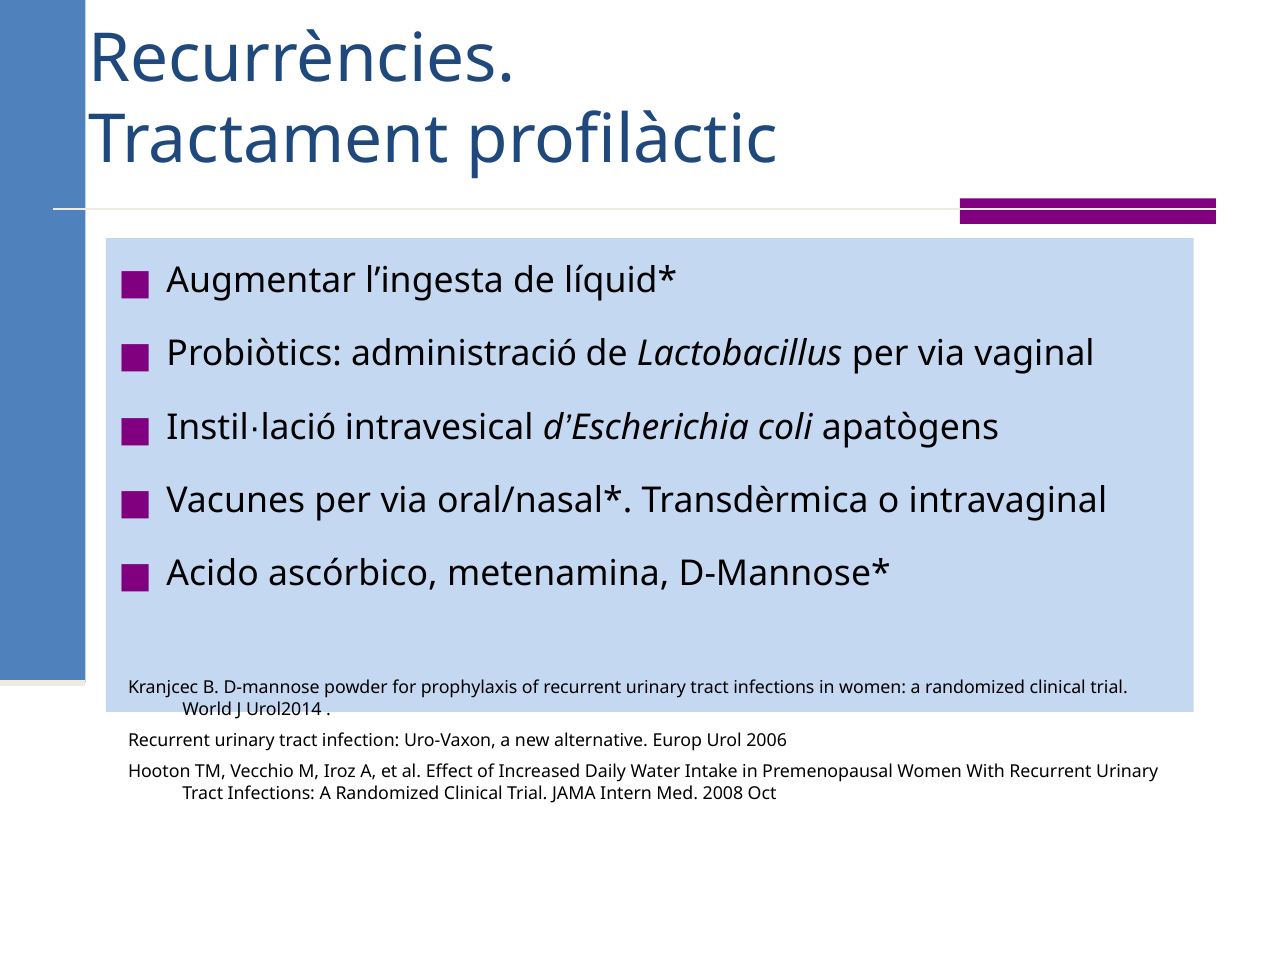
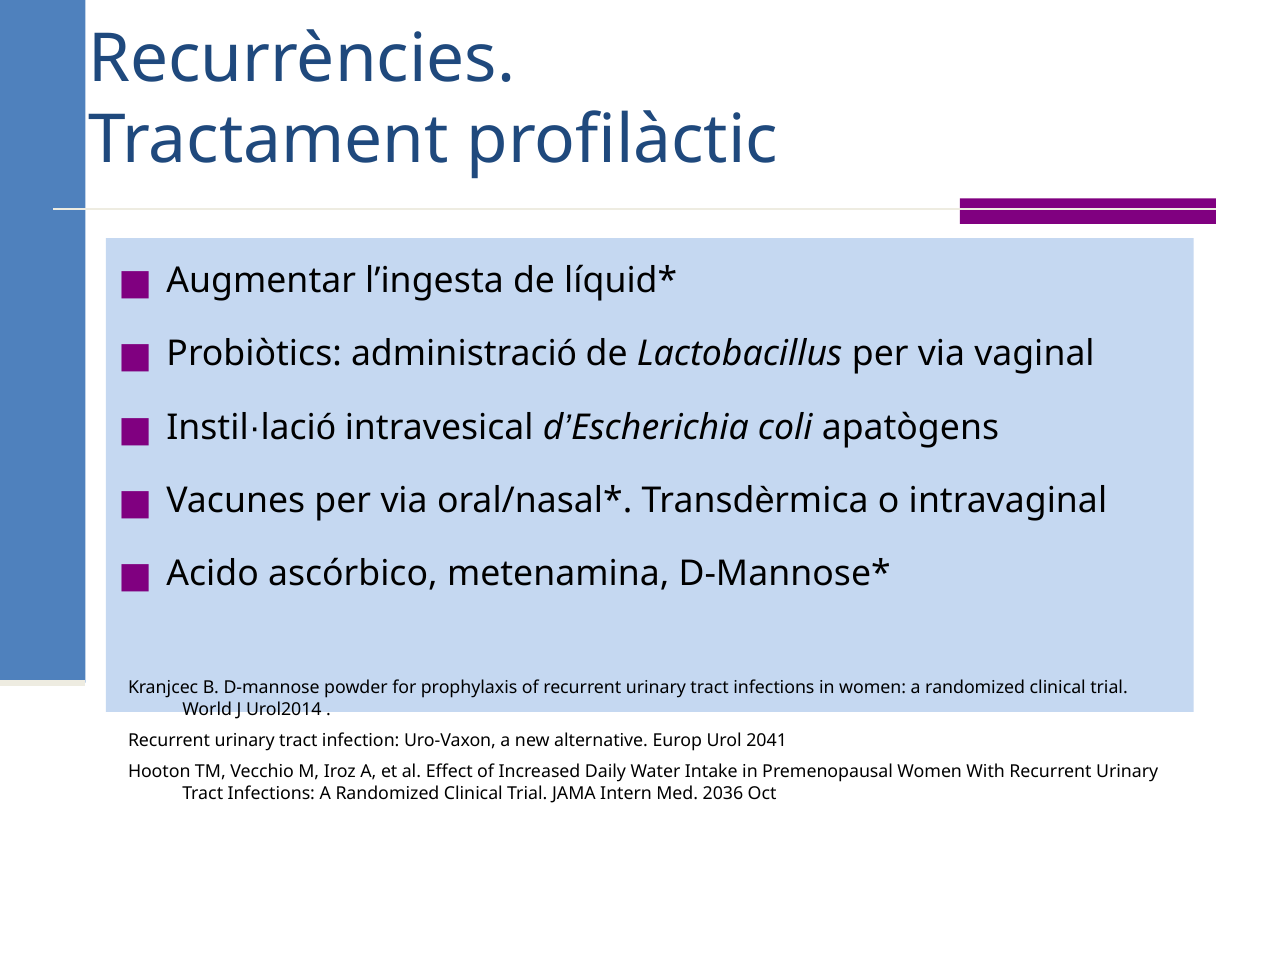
2006: 2006 -> 2041 (767, 741)
2008: 2008 -> 2036 (723, 793)
